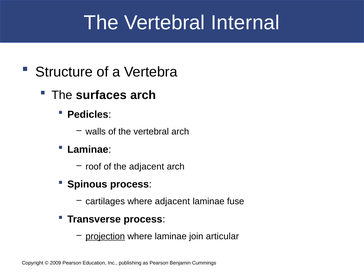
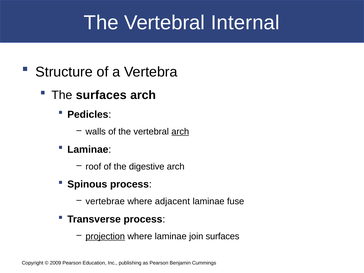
arch underline: none -> present (180, 132)
the adjacent: adjacent -> digestive (147, 167)
cartilages: cartilages -> vertebrae (105, 201)
join articular: articular -> surfaces (223, 236)
